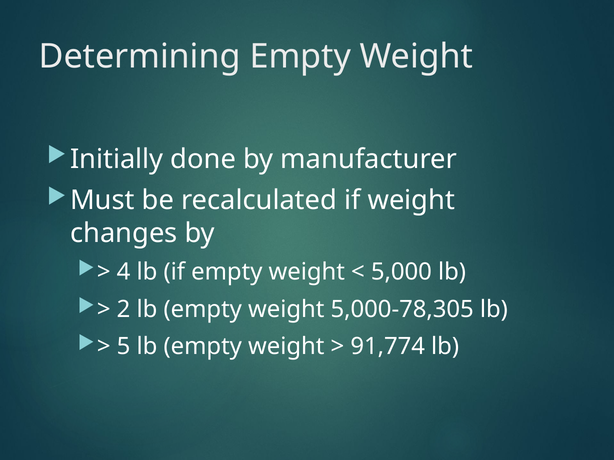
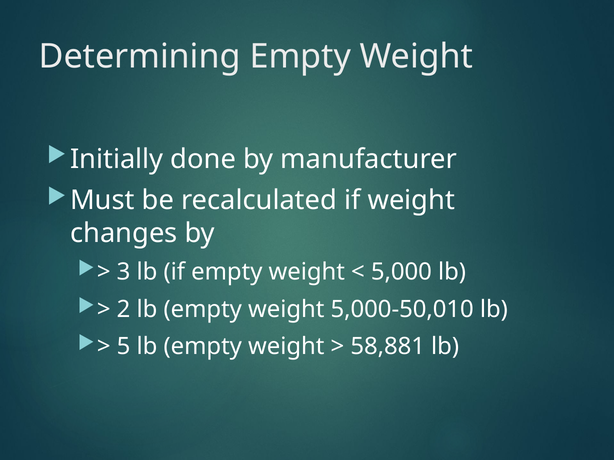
4: 4 -> 3 (124, 272)
5,000-78,305: 5,000-78,305 -> 5,000-50,010 (402, 309)
91,774: 91,774 -> 58,881 (388, 347)
